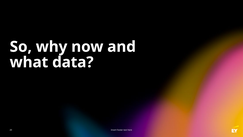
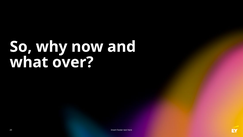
data: data -> over (73, 62)
